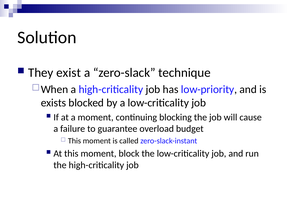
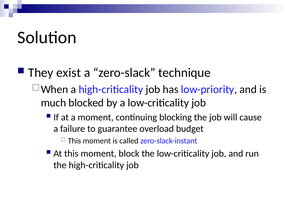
exists: exists -> much (53, 103)
